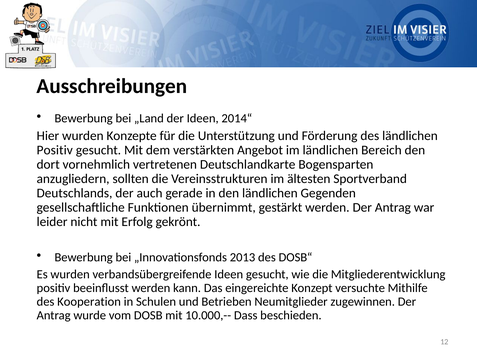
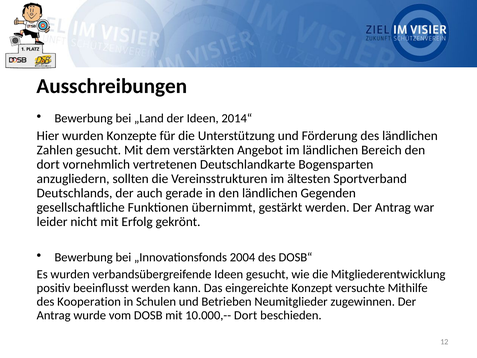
Positiv: Positiv -> Zahlen (55, 150)
2013: 2013 -> 2004 (243, 257)
10.000,-- Dass: Dass -> Dort (246, 315)
